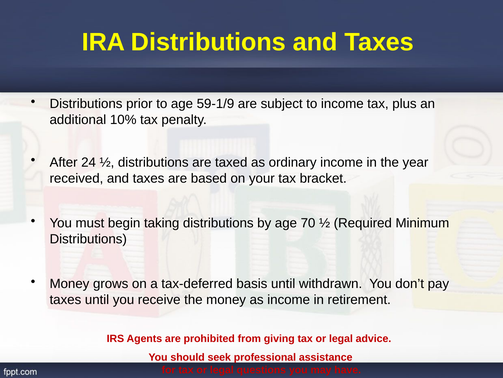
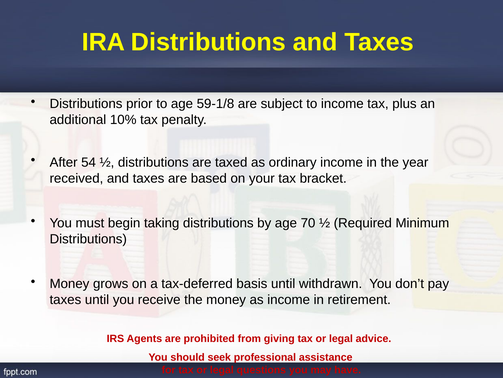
59-1/9: 59-1/9 -> 59-1/8 (215, 104)
24: 24 -> 54 (89, 162)
